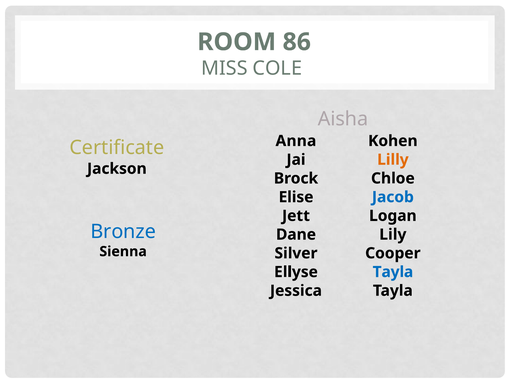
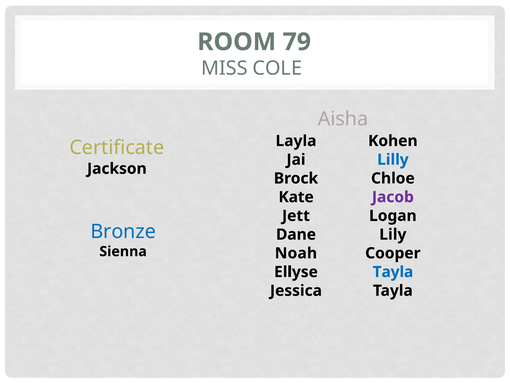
86: 86 -> 79 (297, 42)
Anna: Anna -> Layla (296, 141)
Lilly colour: orange -> blue (393, 159)
Elise: Elise -> Kate (296, 197)
Jacob colour: blue -> purple (393, 197)
Silver: Silver -> Noah (296, 253)
